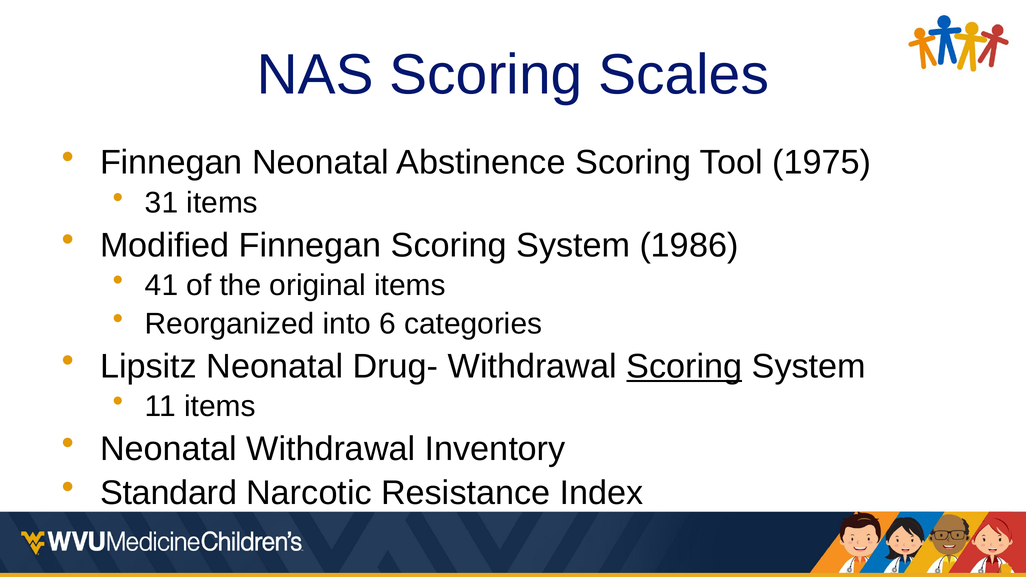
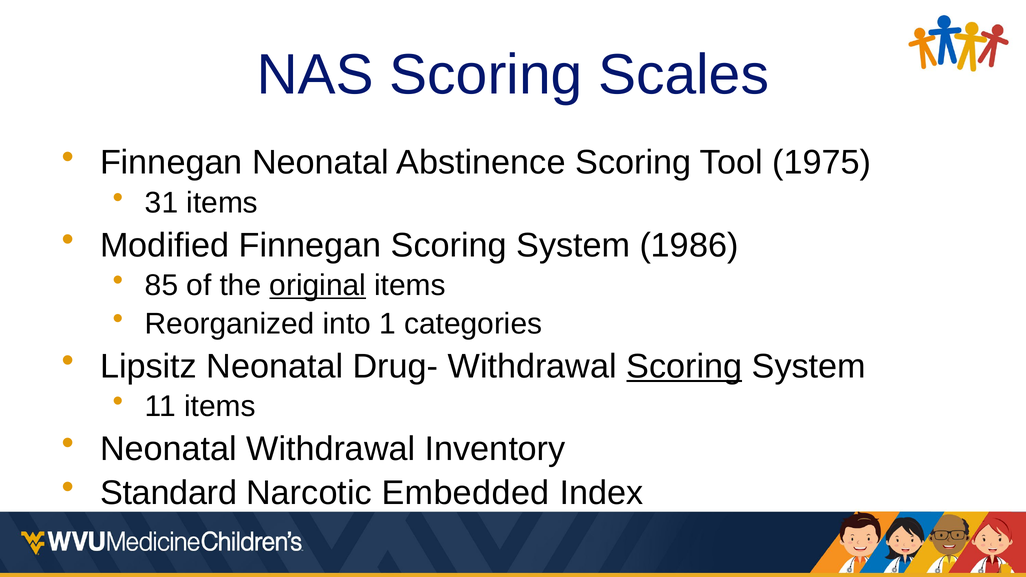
41: 41 -> 85 (162, 285)
original underline: none -> present (318, 285)
6: 6 -> 1 (388, 324)
Resistance: Resistance -> Embedded (465, 493)
